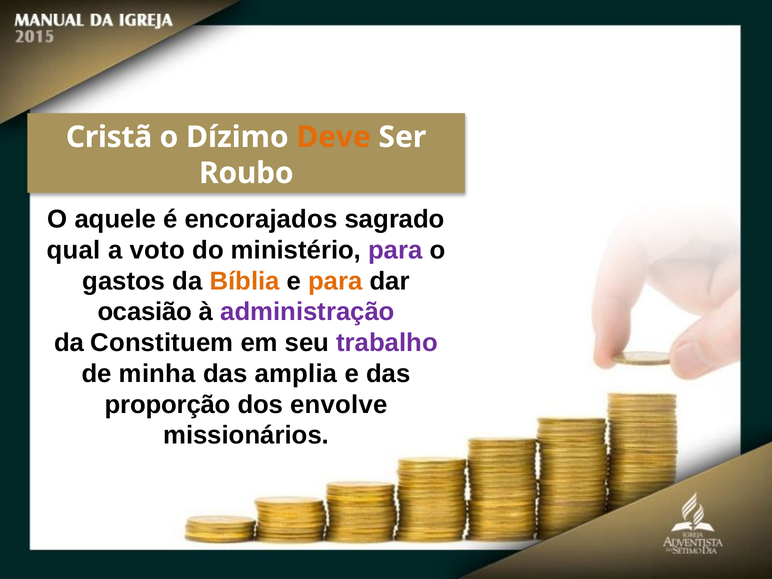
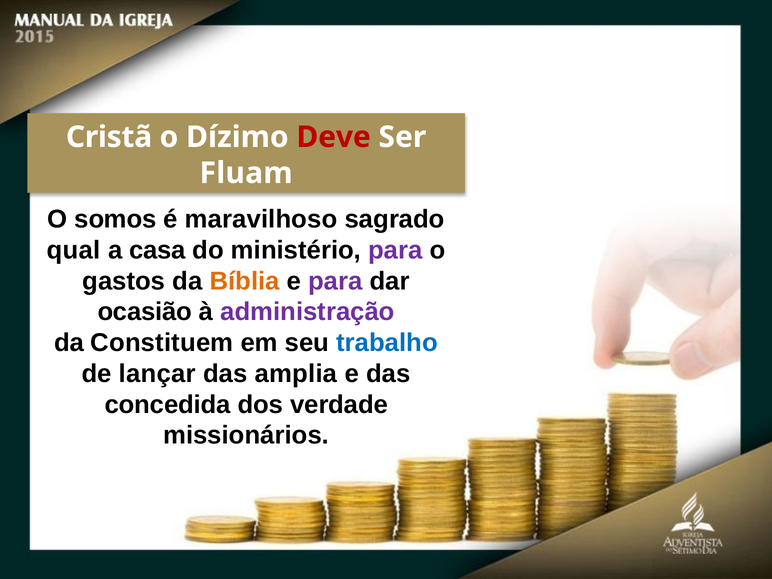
Deve colour: orange -> red (334, 137)
Roubo: Roubo -> Fluam (246, 173)
aquele: aquele -> somos (115, 219)
encorajados: encorajados -> maravilhoso (261, 219)
voto: voto -> casa (158, 250)
para colour: orange -> purple (335, 281)
trabalho colour: purple -> blue (387, 343)
minha: minha -> lançar (157, 374)
proporção: proporção -> concedida (168, 405)
envolve: envolve -> verdade (339, 405)
